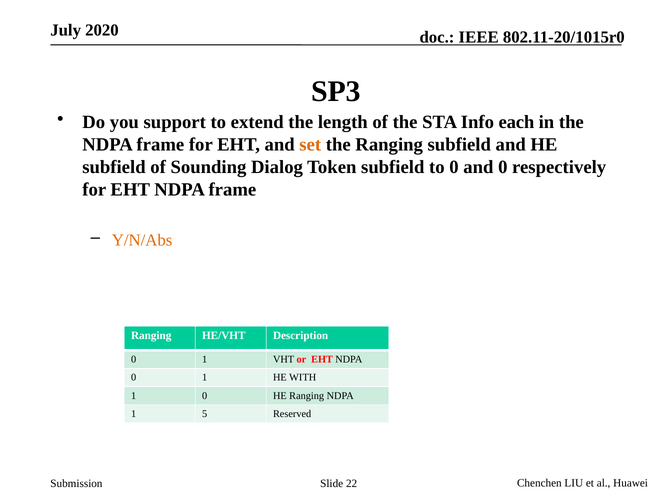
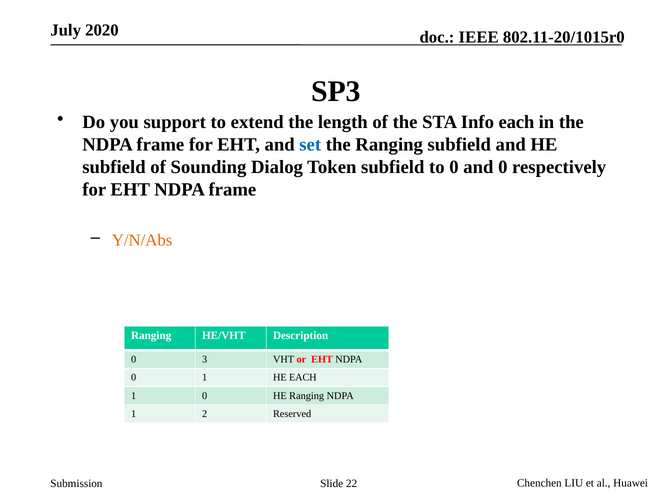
set colour: orange -> blue (310, 145)
1: 1 -> 3 (205, 359)
HE WITH: WITH -> EACH (303, 378)
5: 5 -> 2 (205, 414)
